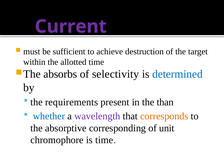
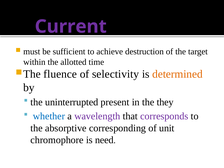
absorbs: absorbs -> fluence (60, 74)
determined colour: blue -> orange (177, 74)
requirements: requirements -> uninterrupted (72, 102)
than: than -> they (165, 102)
corresponds colour: orange -> purple (164, 116)
is time: time -> need (104, 140)
